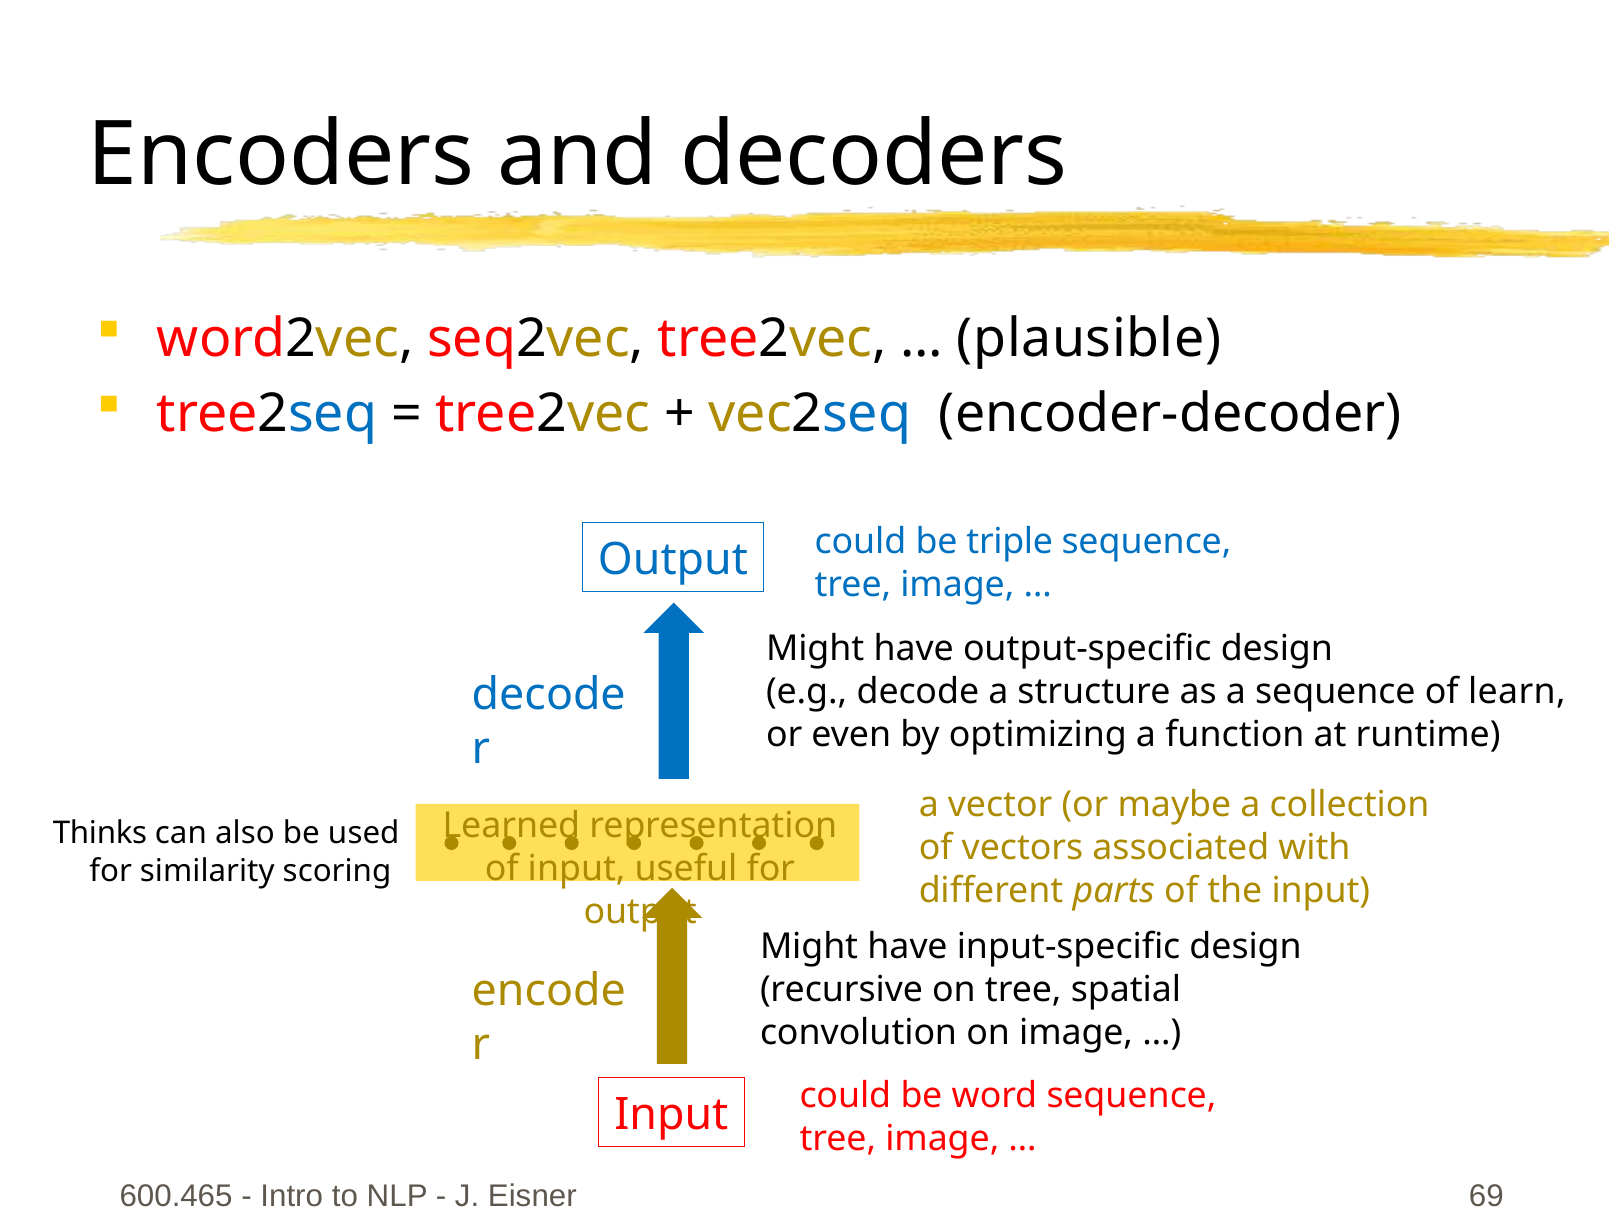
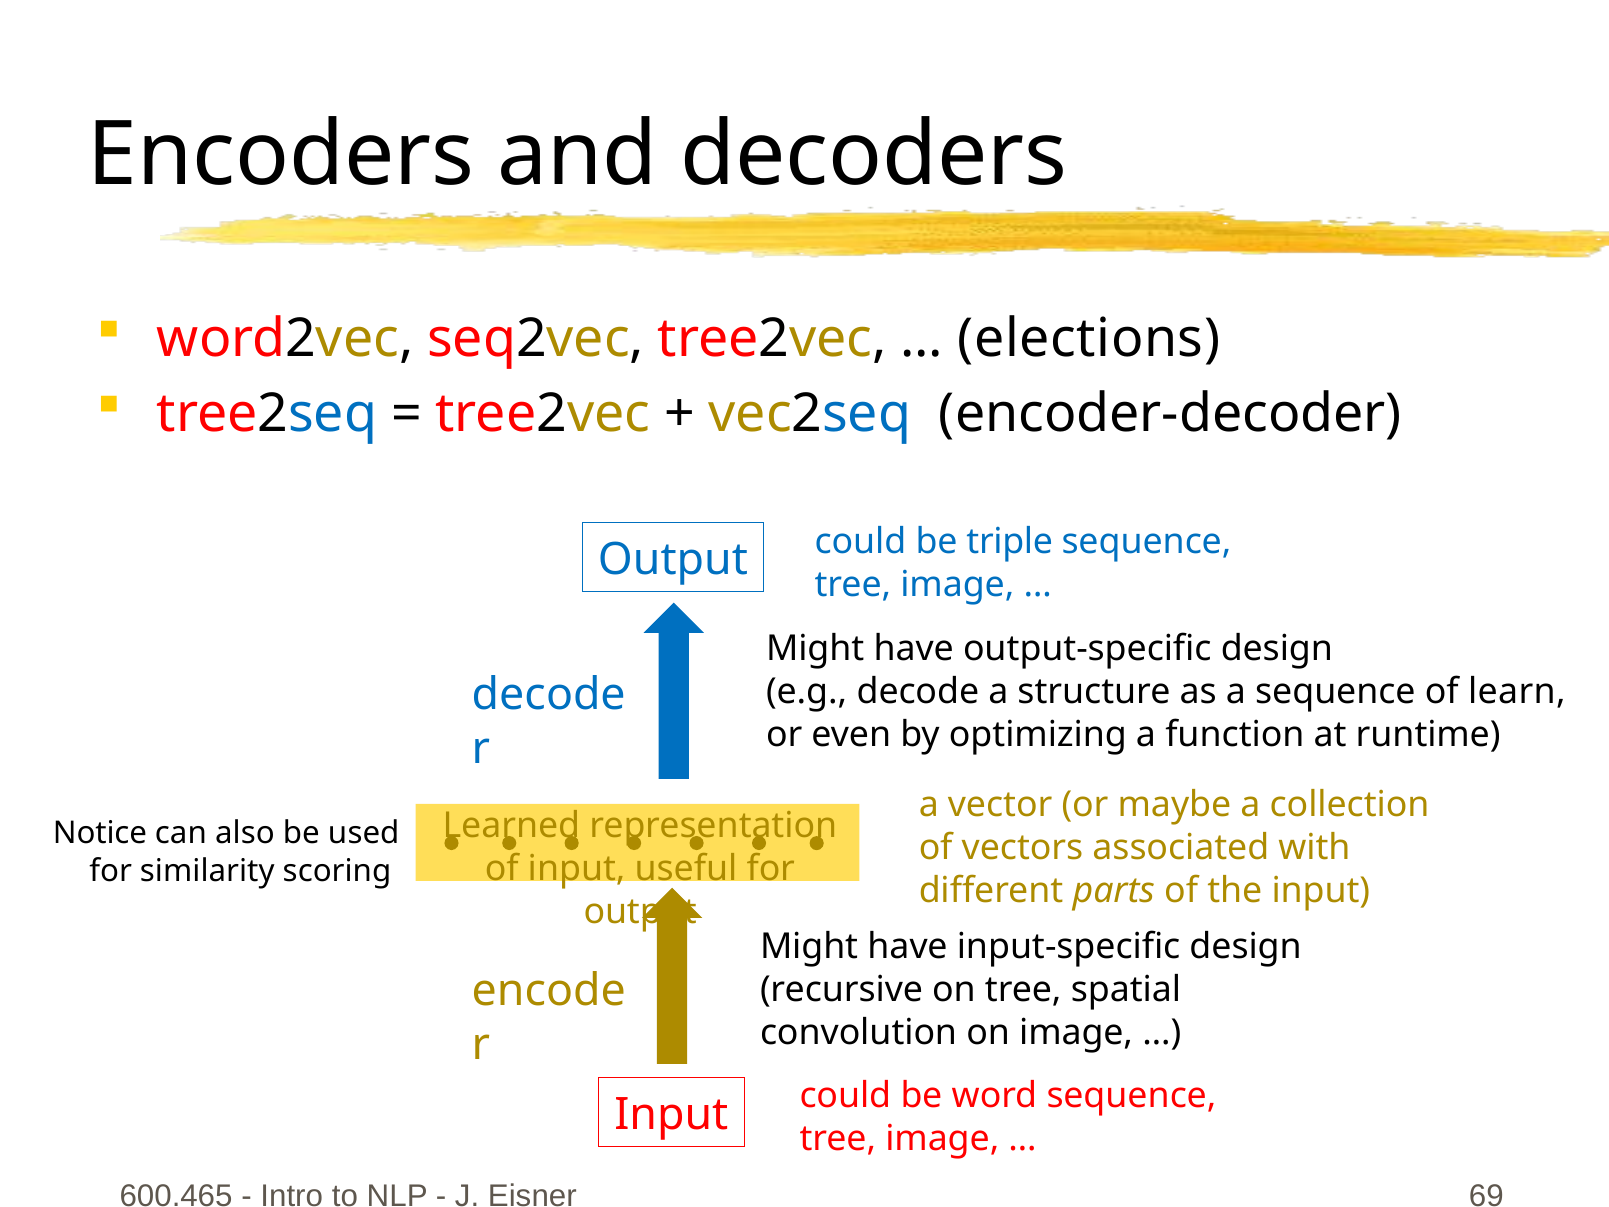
plausible: plausible -> elections (1089, 339)
Thinks: Thinks -> Notice (100, 833)
